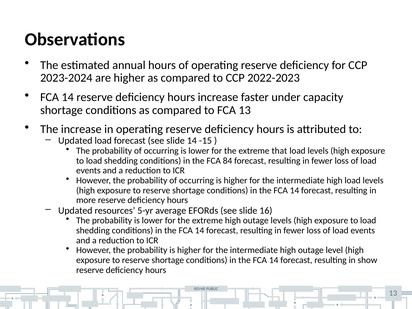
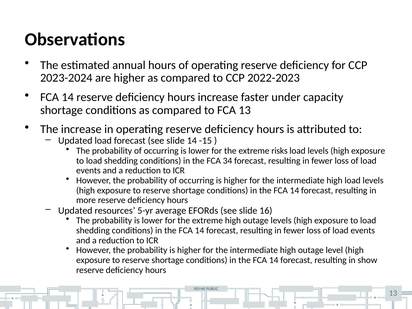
that: that -> risks (280, 151)
84: 84 -> 34 (228, 161)
